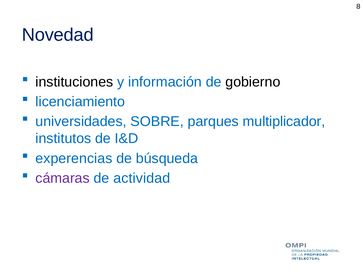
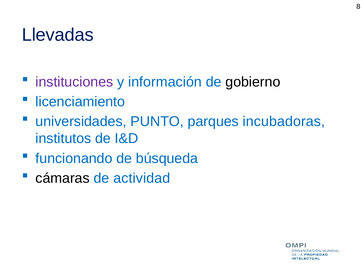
Novedad: Novedad -> Llevadas (58, 35)
instituciones colour: black -> purple (74, 82)
SOBRE: SOBRE -> PUNTO (157, 122)
multiplicador: multiplicador -> incubadoras (284, 122)
experencias: experencias -> funcionando (74, 158)
cámaras colour: purple -> black (63, 178)
